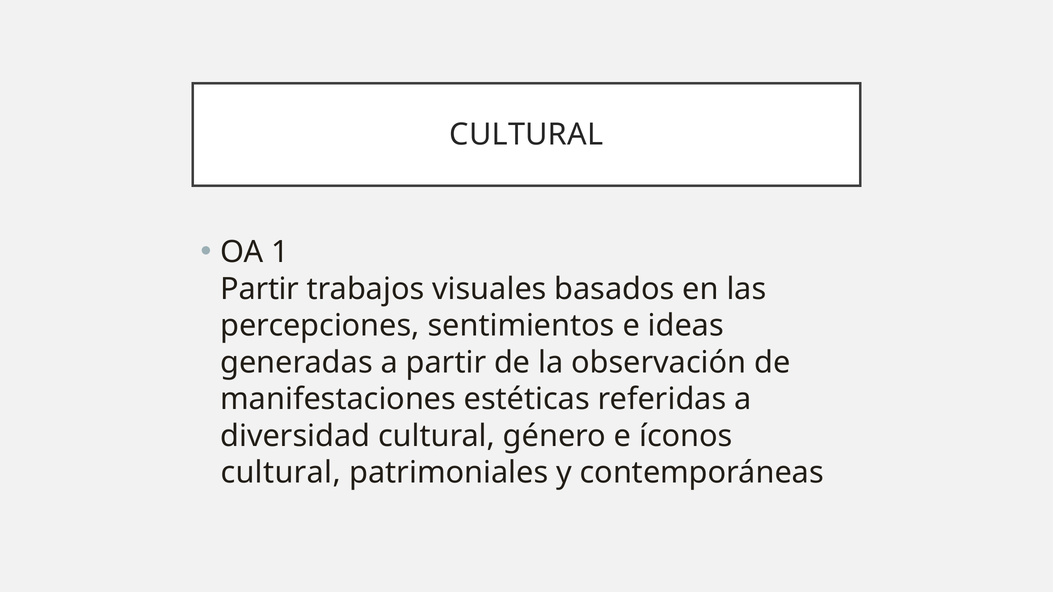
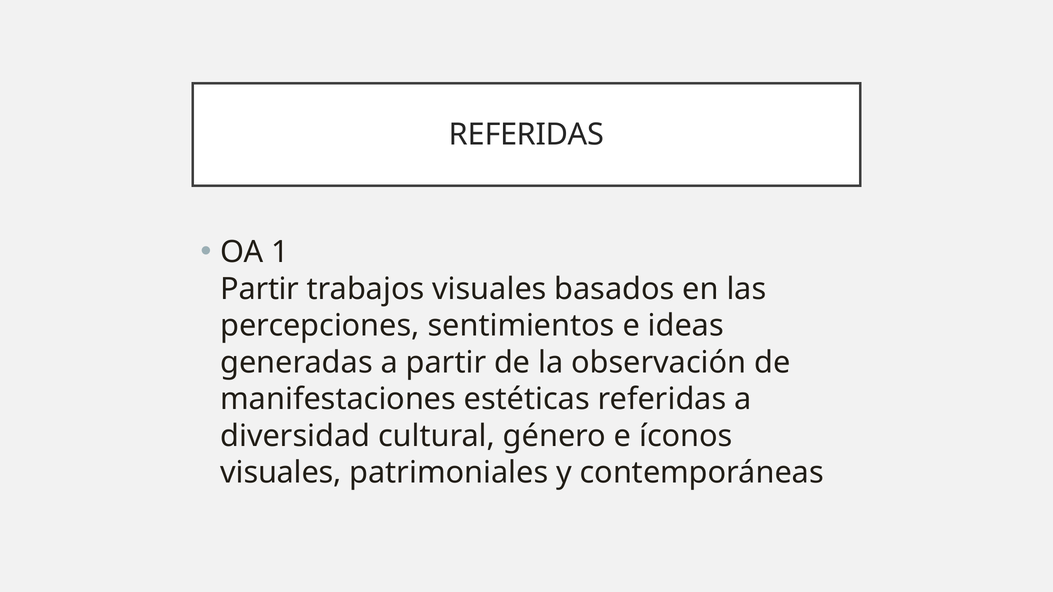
CULTURAL: CULTURAL -> REFERIDAS (527, 134)
cultural: cultural -> visuales (281, 473)
